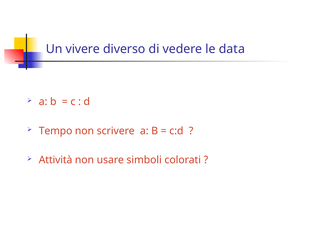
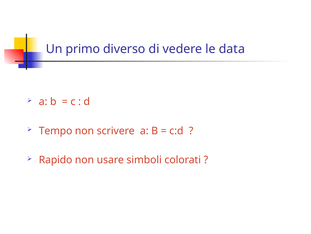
vivere: vivere -> primo (83, 49)
Attività: Attività -> Rapido (56, 159)
